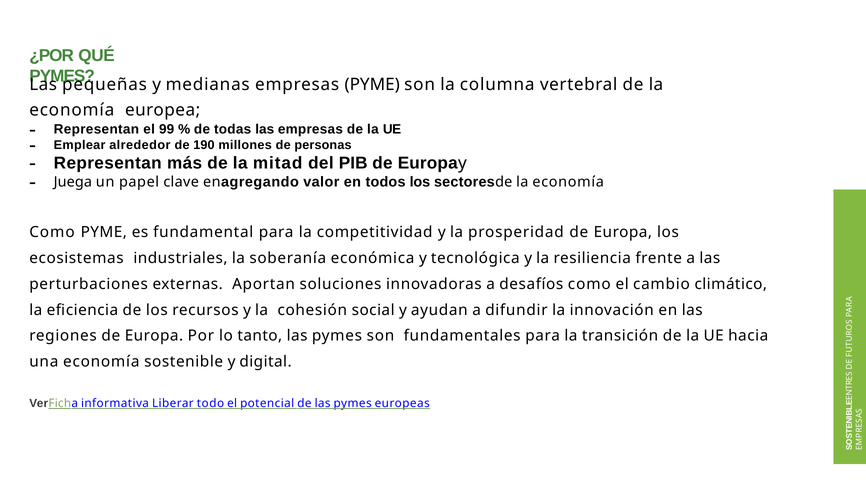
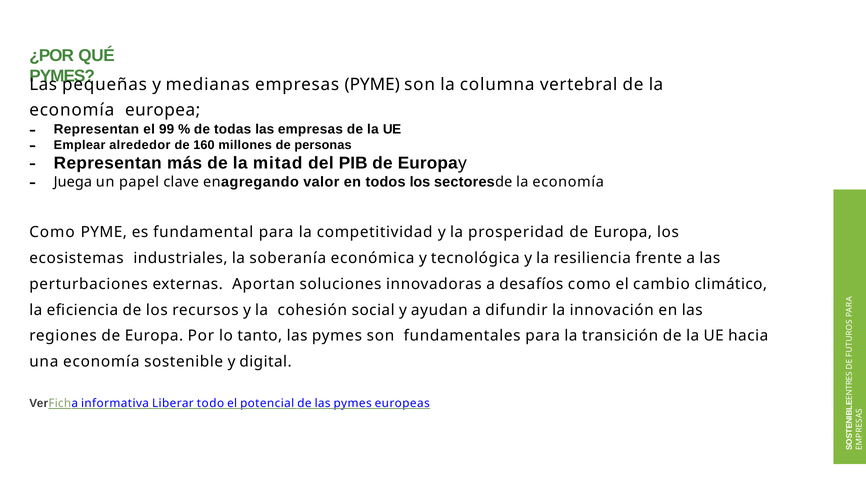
190: 190 -> 160 (204, 145)
